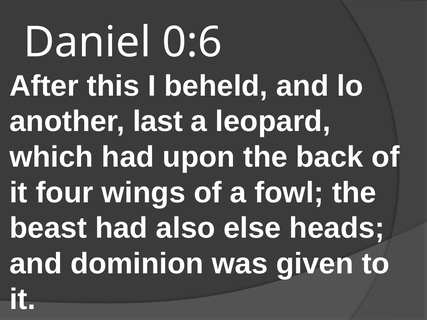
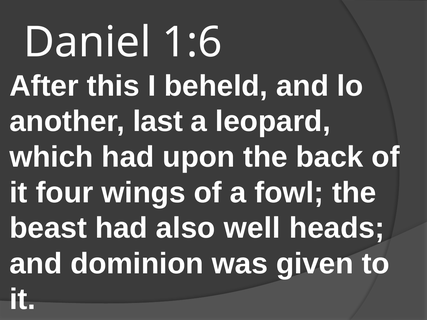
0:6: 0:6 -> 1:6 (192, 42)
else: else -> well (252, 228)
